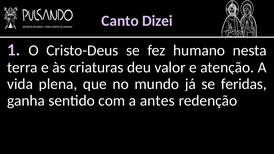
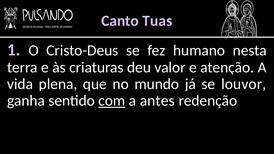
Dizei: Dizei -> Tuas (157, 21)
feridas: feridas -> louvor (244, 84)
com underline: none -> present (112, 101)
